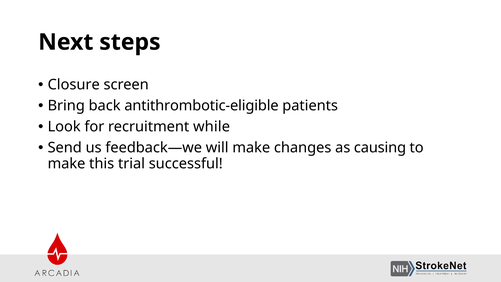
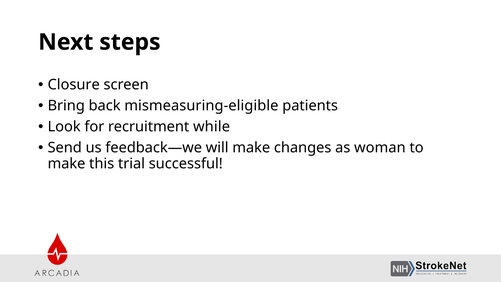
antithrombotic-eligible: antithrombotic-eligible -> mismeasuring-eligible (201, 106)
causing: causing -> woman (380, 148)
